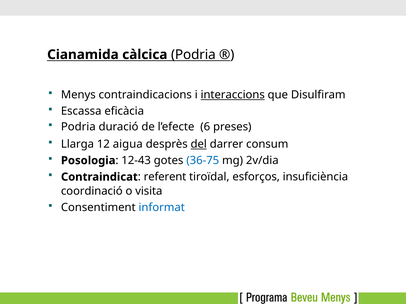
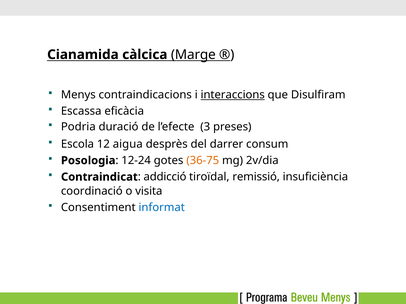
càlcica Podria: Podria -> Marge (193, 55)
6: 6 -> 3 (205, 127)
Llarga: Llarga -> Escola (77, 144)
del underline: present -> none (199, 144)
12-43: 12-43 -> 12-24 (136, 161)
36-75 colour: blue -> orange (203, 161)
referent: referent -> addicció (165, 177)
esforços: esforços -> remissió (256, 177)
